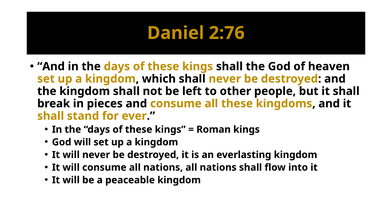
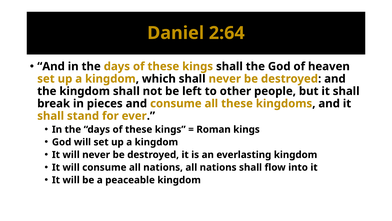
2:76: 2:76 -> 2:64 (227, 33)
